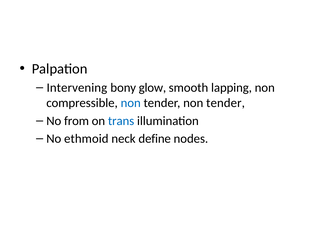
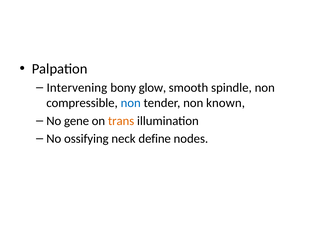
lapping: lapping -> spindle (231, 88)
tender non tender: tender -> known (226, 103)
from: from -> gene (77, 121)
trans colour: blue -> orange (121, 121)
ethmoid: ethmoid -> ossifying (86, 139)
